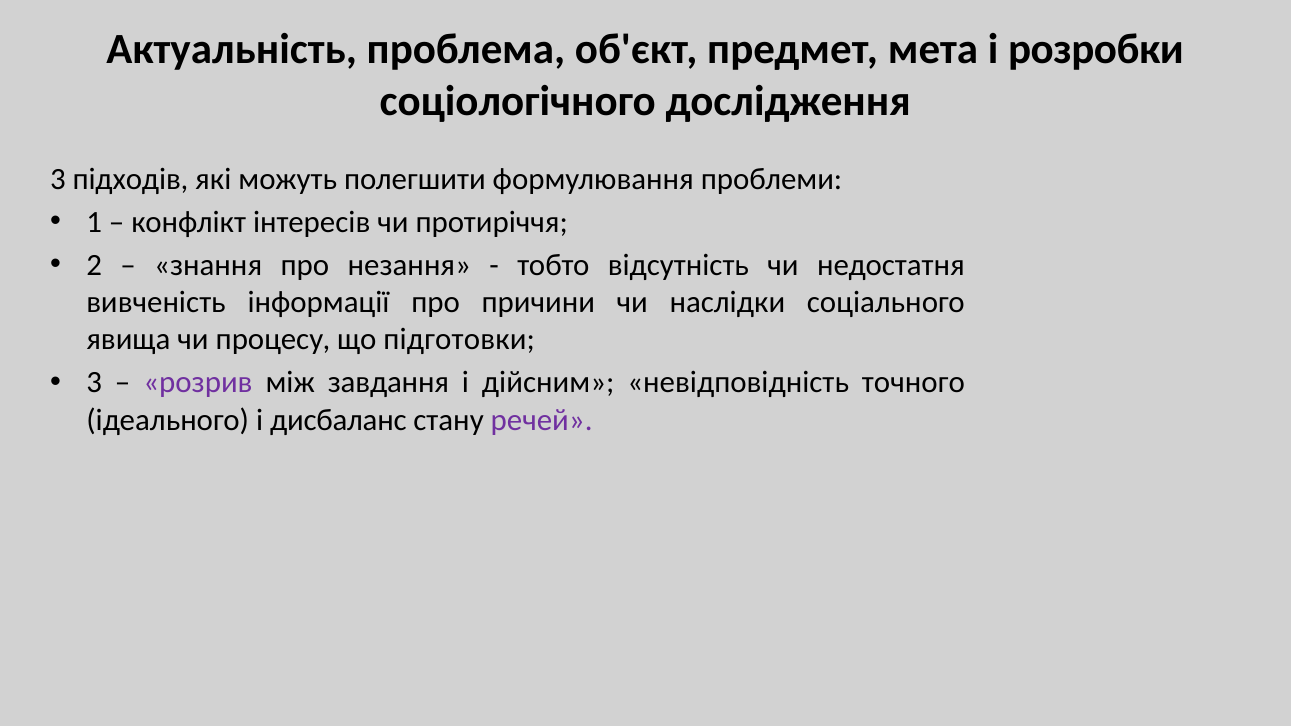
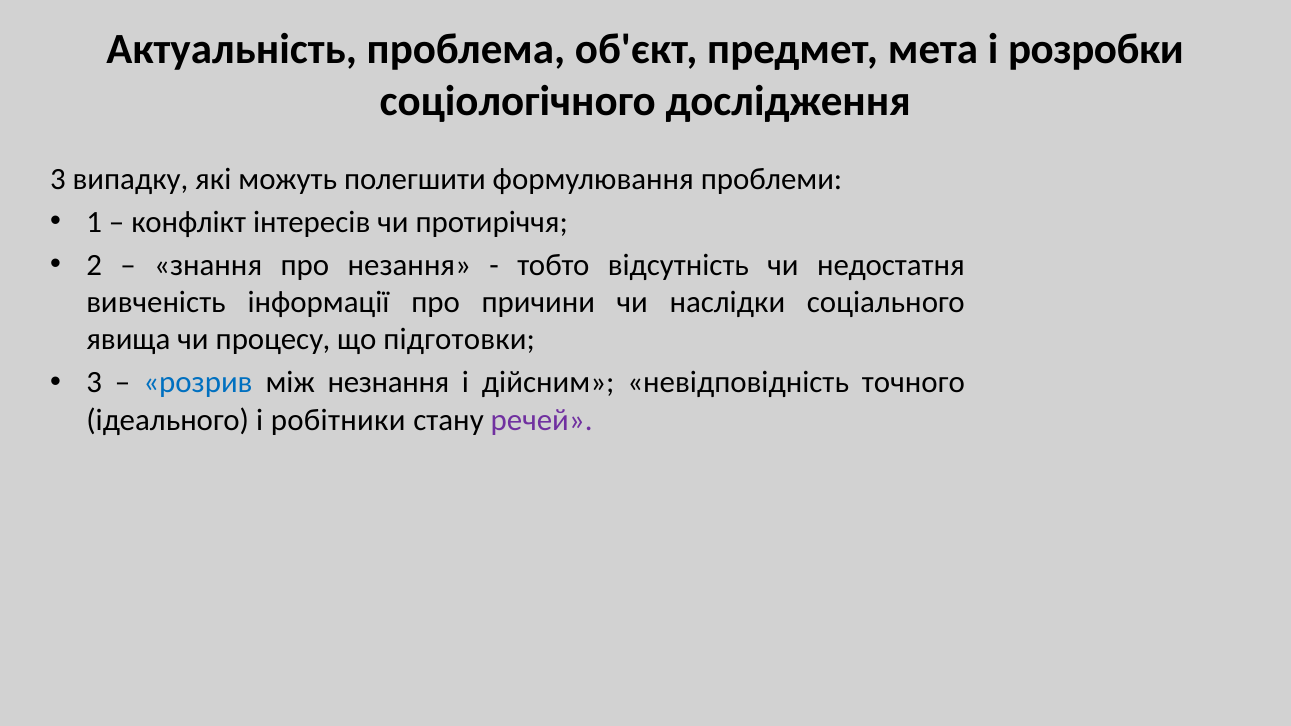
підходів: підходів -> випадку (130, 179)
розрив colour: purple -> blue (198, 383)
завдання: завдання -> незнання (389, 383)
дисбаланс: дисбаланс -> робітники (338, 420)
